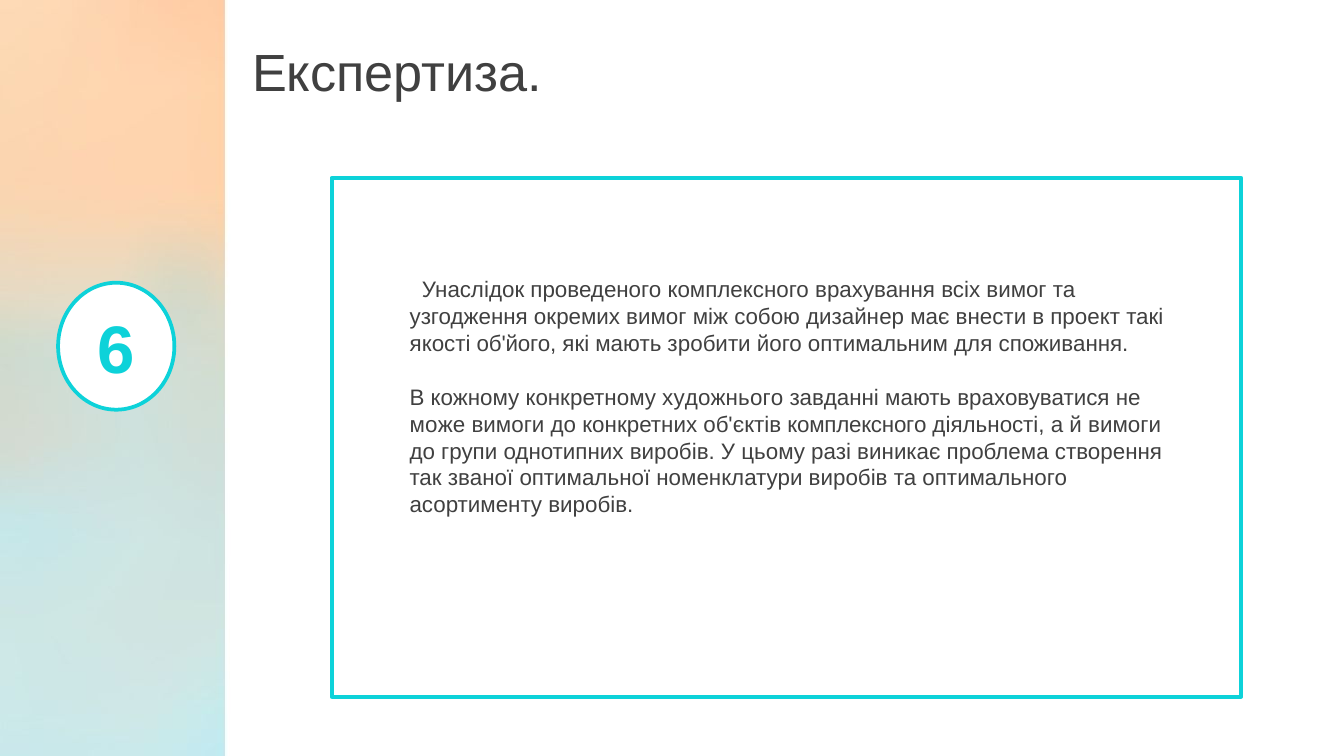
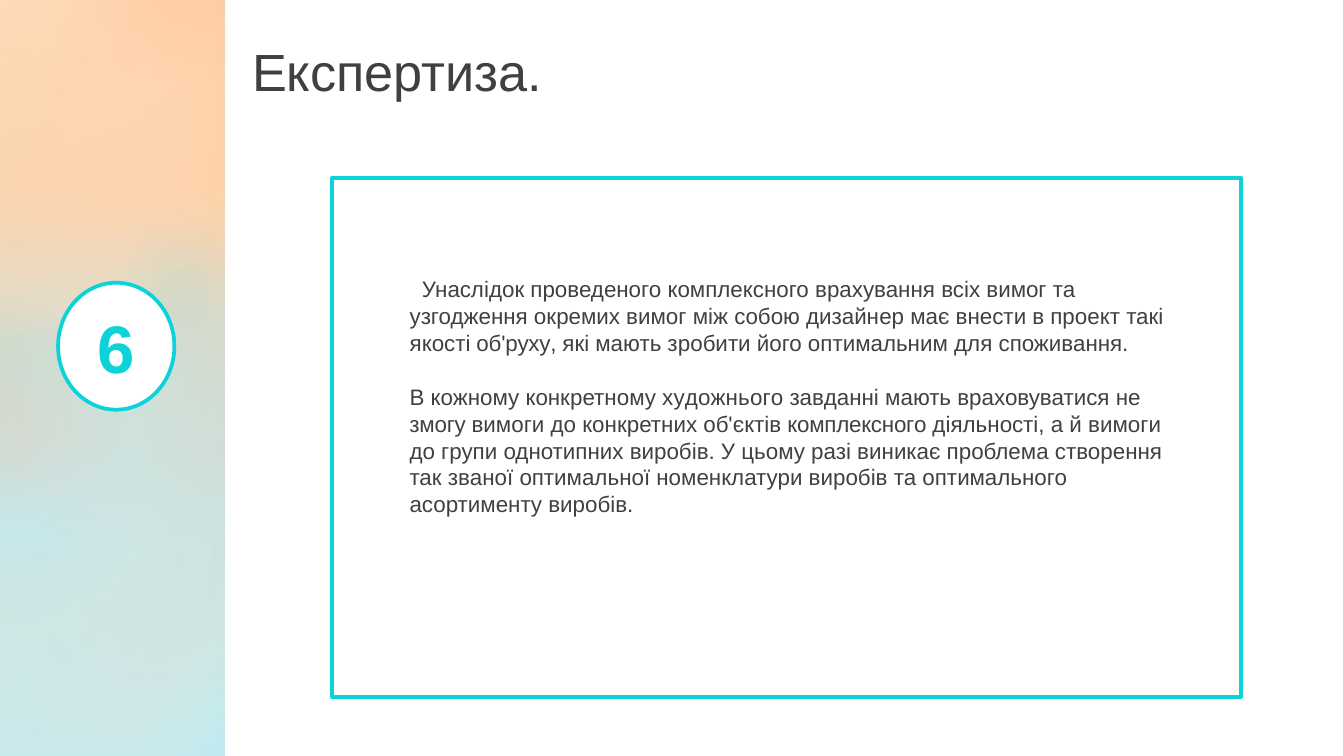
об'його: об'його -> об'руху (517, 344)
може: може -> змогу (438, 425)
